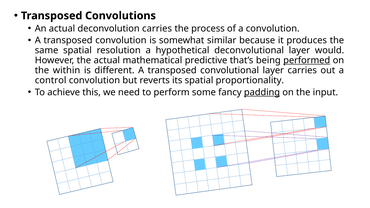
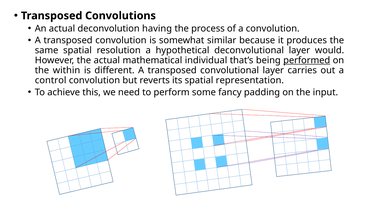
deconvolution carries: carries -> having (157, 29)
predictive: predictive -> individual (206, 60)
proportionality: proportionality -> representation (250, 80)
padding underline: present -> none (262, 92)
